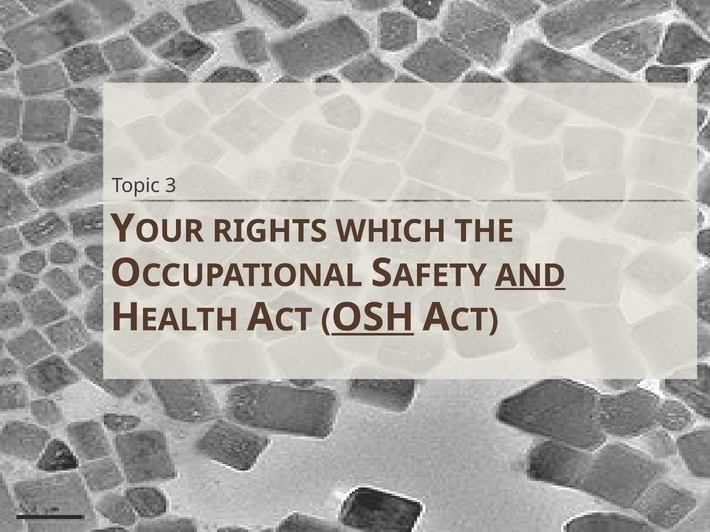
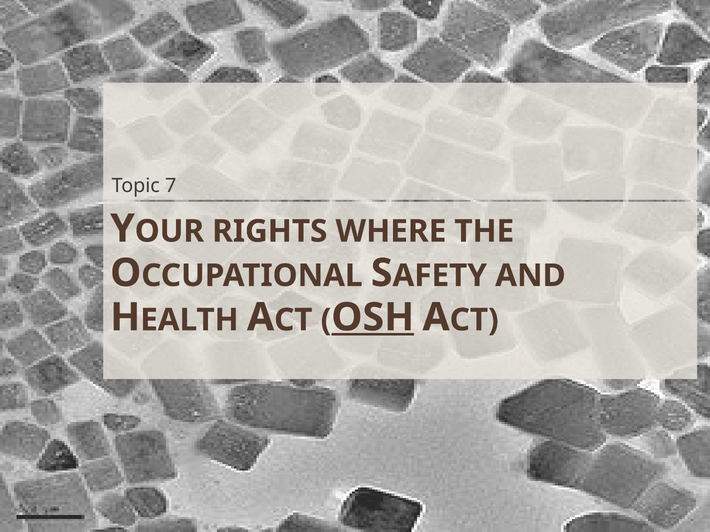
3: 3 -> 7 (171, 186)
WHICH: WHICH -> WHERE (391, 232)
AND underline: present -> none (530, 276)
